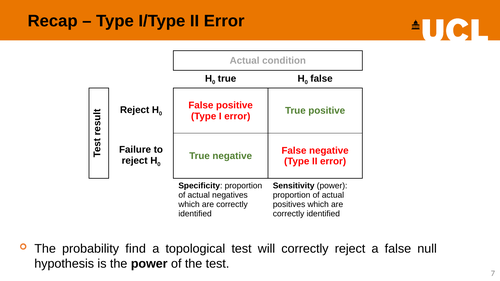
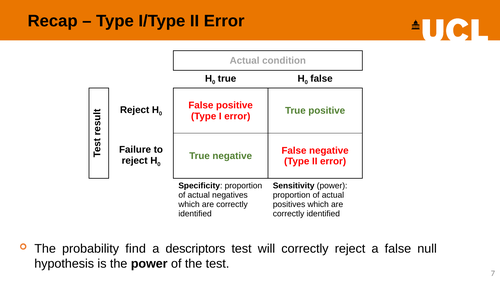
topological: topological -> descriptors (195, 249)
